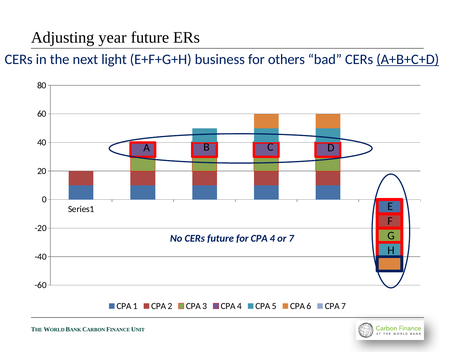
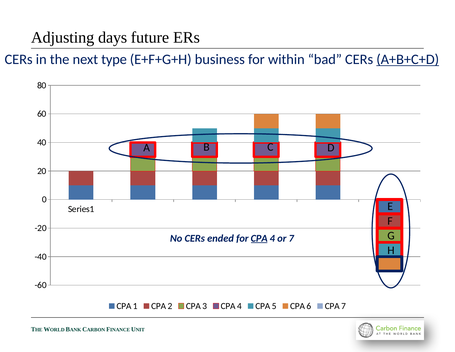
year: year -> days (113, 37)
light: light -> type (114, 59)
others: others -> within (286, 59)
CERs future: future -> ended (221, 238)
CPA underline: none -> present (259, 238)
